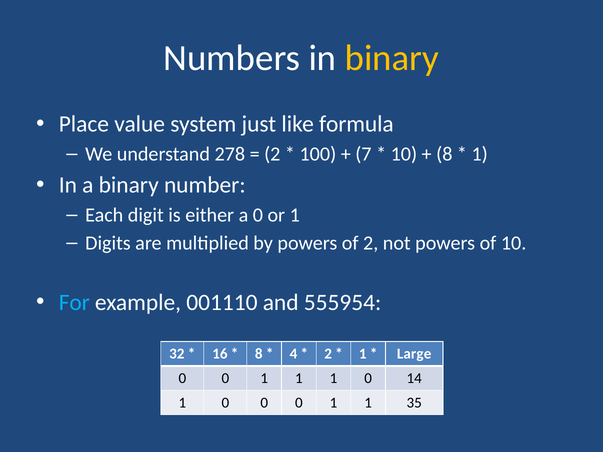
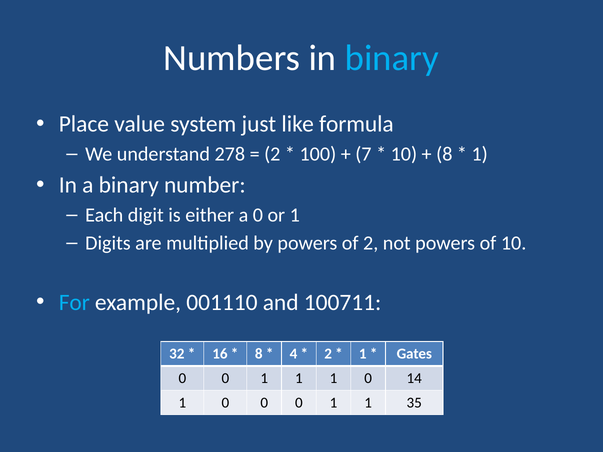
binary colour: yellow -> light blue (392, 58)
555954: 555954 -> 100711 (343, 302)
Large: Large -> Gates (414, 354)
